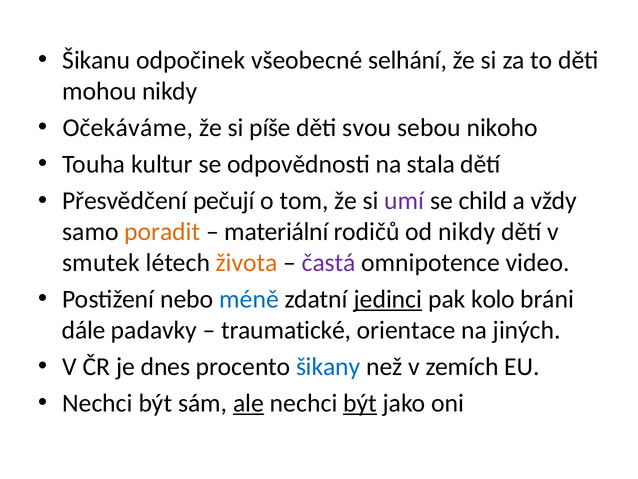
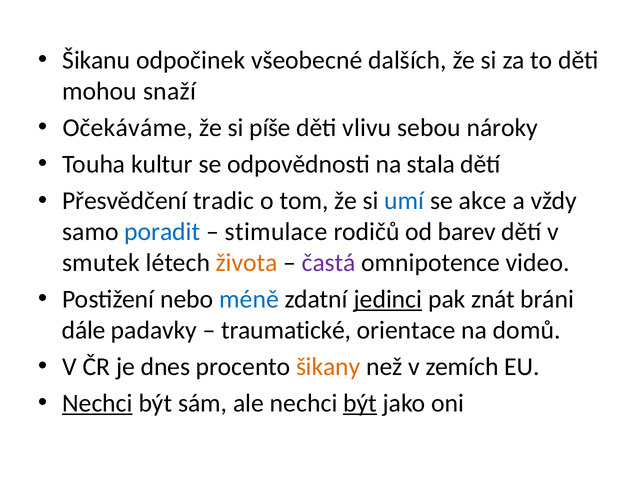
selhání: selhání -> dalších (407, 60)
mohou nikdy: nikdy -> snaží (170, 91)
svou: svou -> vlivu (367, 128)
nikoho: nikoho -> nároky (502, 128)
pečují: pečují -> tradic (224, 201)
umí colour: purple -> blue (404, 201)
child: child -> akce (483, 201)
poradit colour: orange -> blue (162, 232)
materiální: materiální -> stimulace (276, 232)
od nikdy: nikdy -> barev (467, 232)
kolo: kolo -> znát (493, 299)
jiných: jiných -> domů (527, 330)
šikany colour: blue -> orange (328, 366)
Nechci underline: none -> present (97, 403)
ale underline: present -> none (249, 403)
